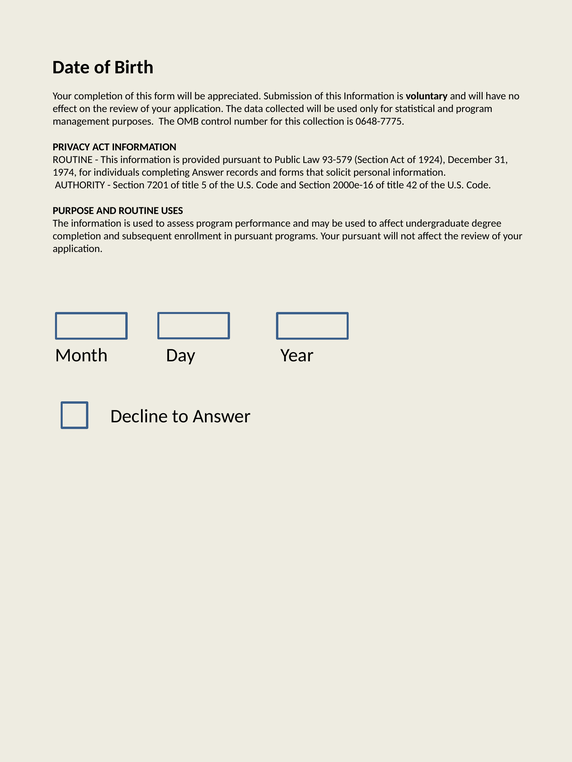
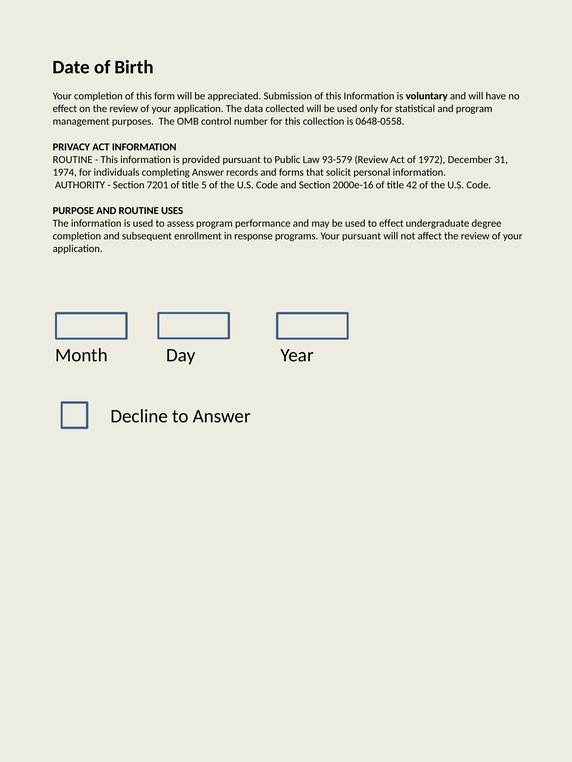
0648-7775: 0648-7775 -> 0648-0558 (380, 122)
93-579 Section: Section -> Review (371, 160)
1924: 1924 -> 1972 (432, 160)
to affect: affect -> effect (391, 223)
in pursuant: pursuant -> response (253, 236)
